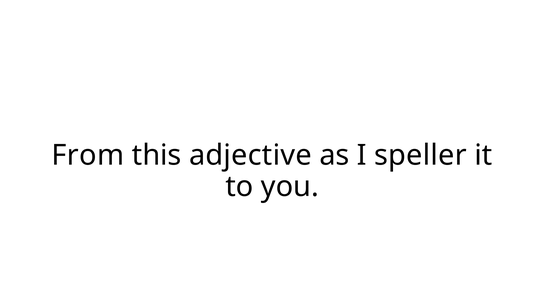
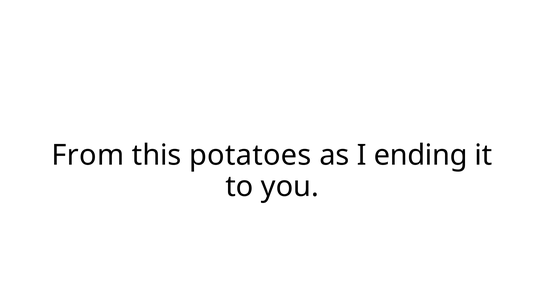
adjective: adjective -> potatoes (250, 155)
speller: speller -> ending (421, 155)
